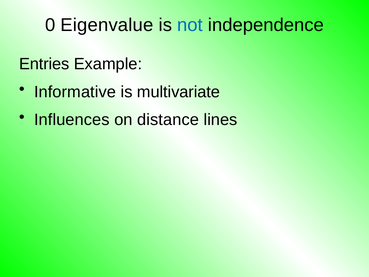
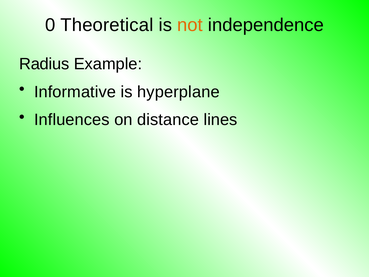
Eigenvalue: Eigenvalue -> Theoretical (107, 25)
not colour: blue -> orange (190, 25)
Entries: Entries -> Radius (44, 64)
multivariate: multivariate -> hyperplane (178, 92)
